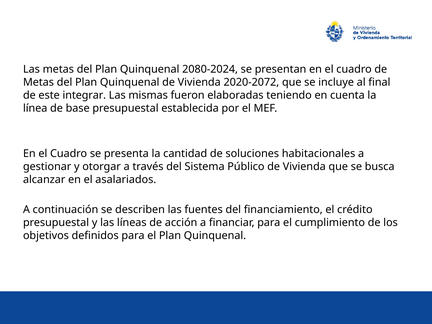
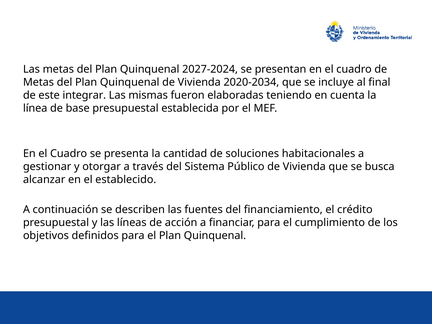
2080-2024: 2080-2024 -> 2027-2024 (210, 69)
2020-2072: 2020-2072 -> 2020-2034 (251, 82)
asalariados: asalariados -> establecido (126, 179)
